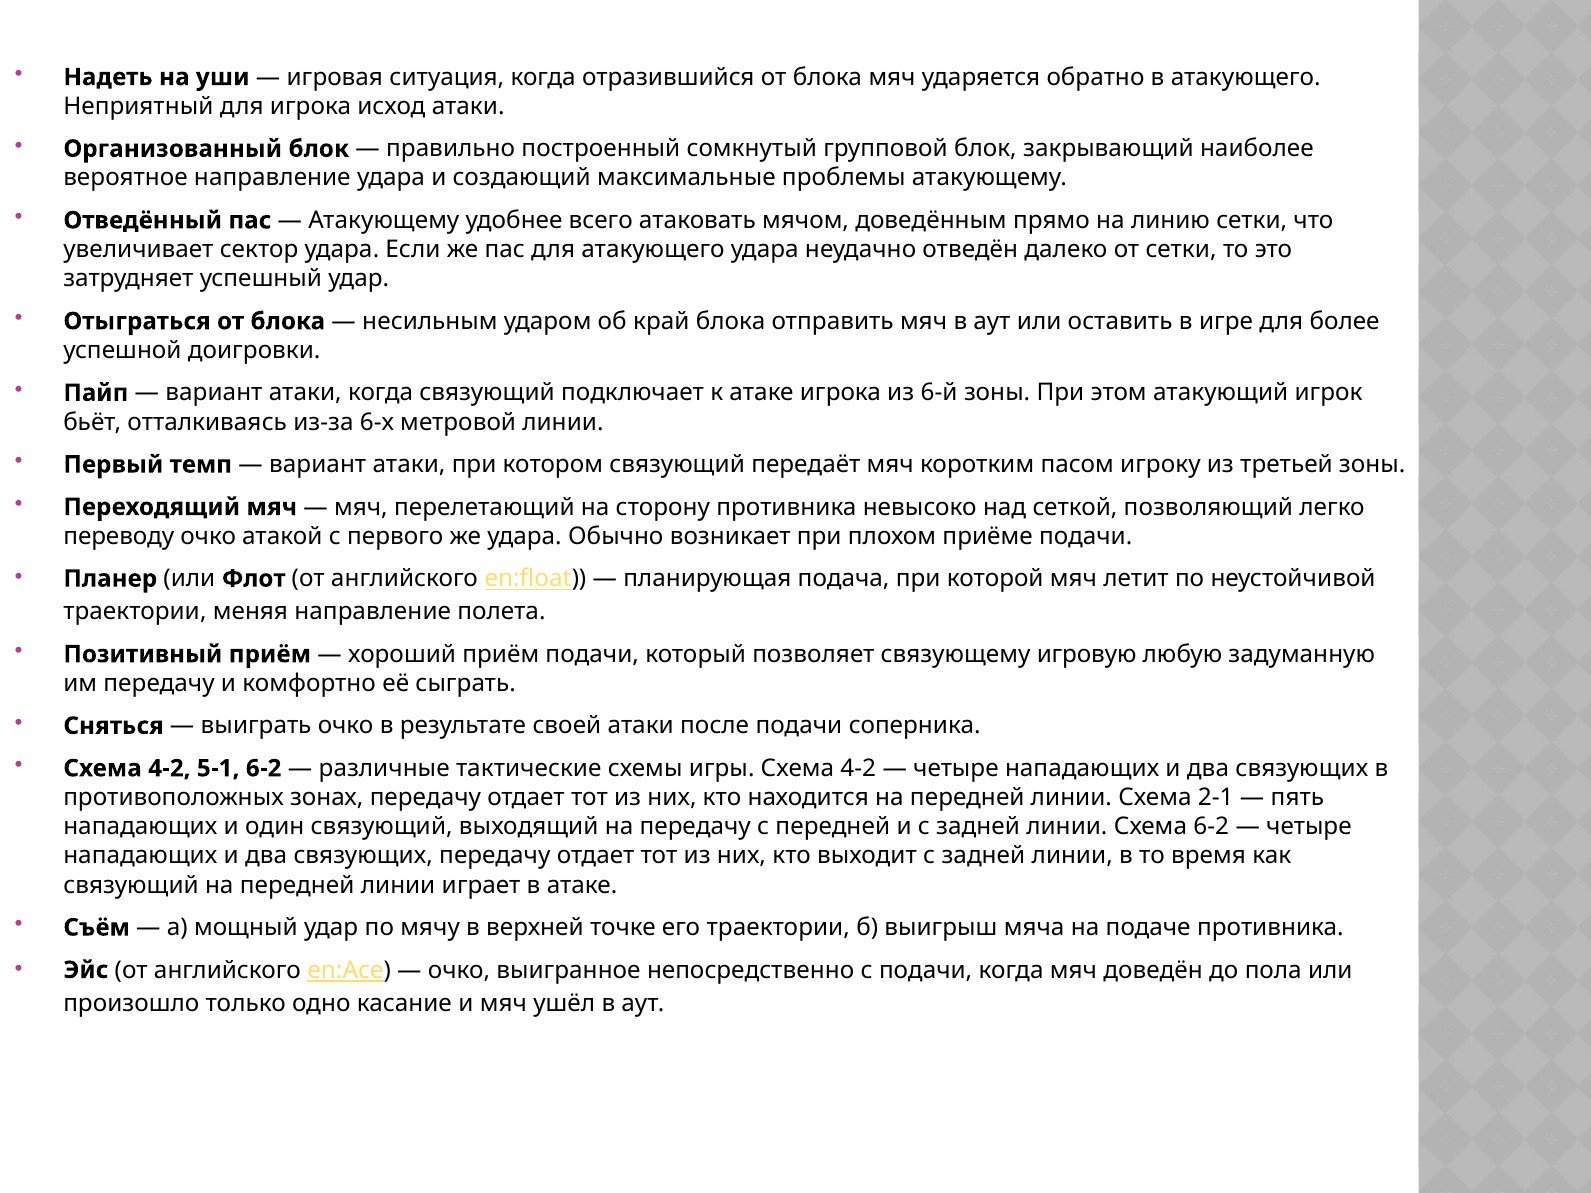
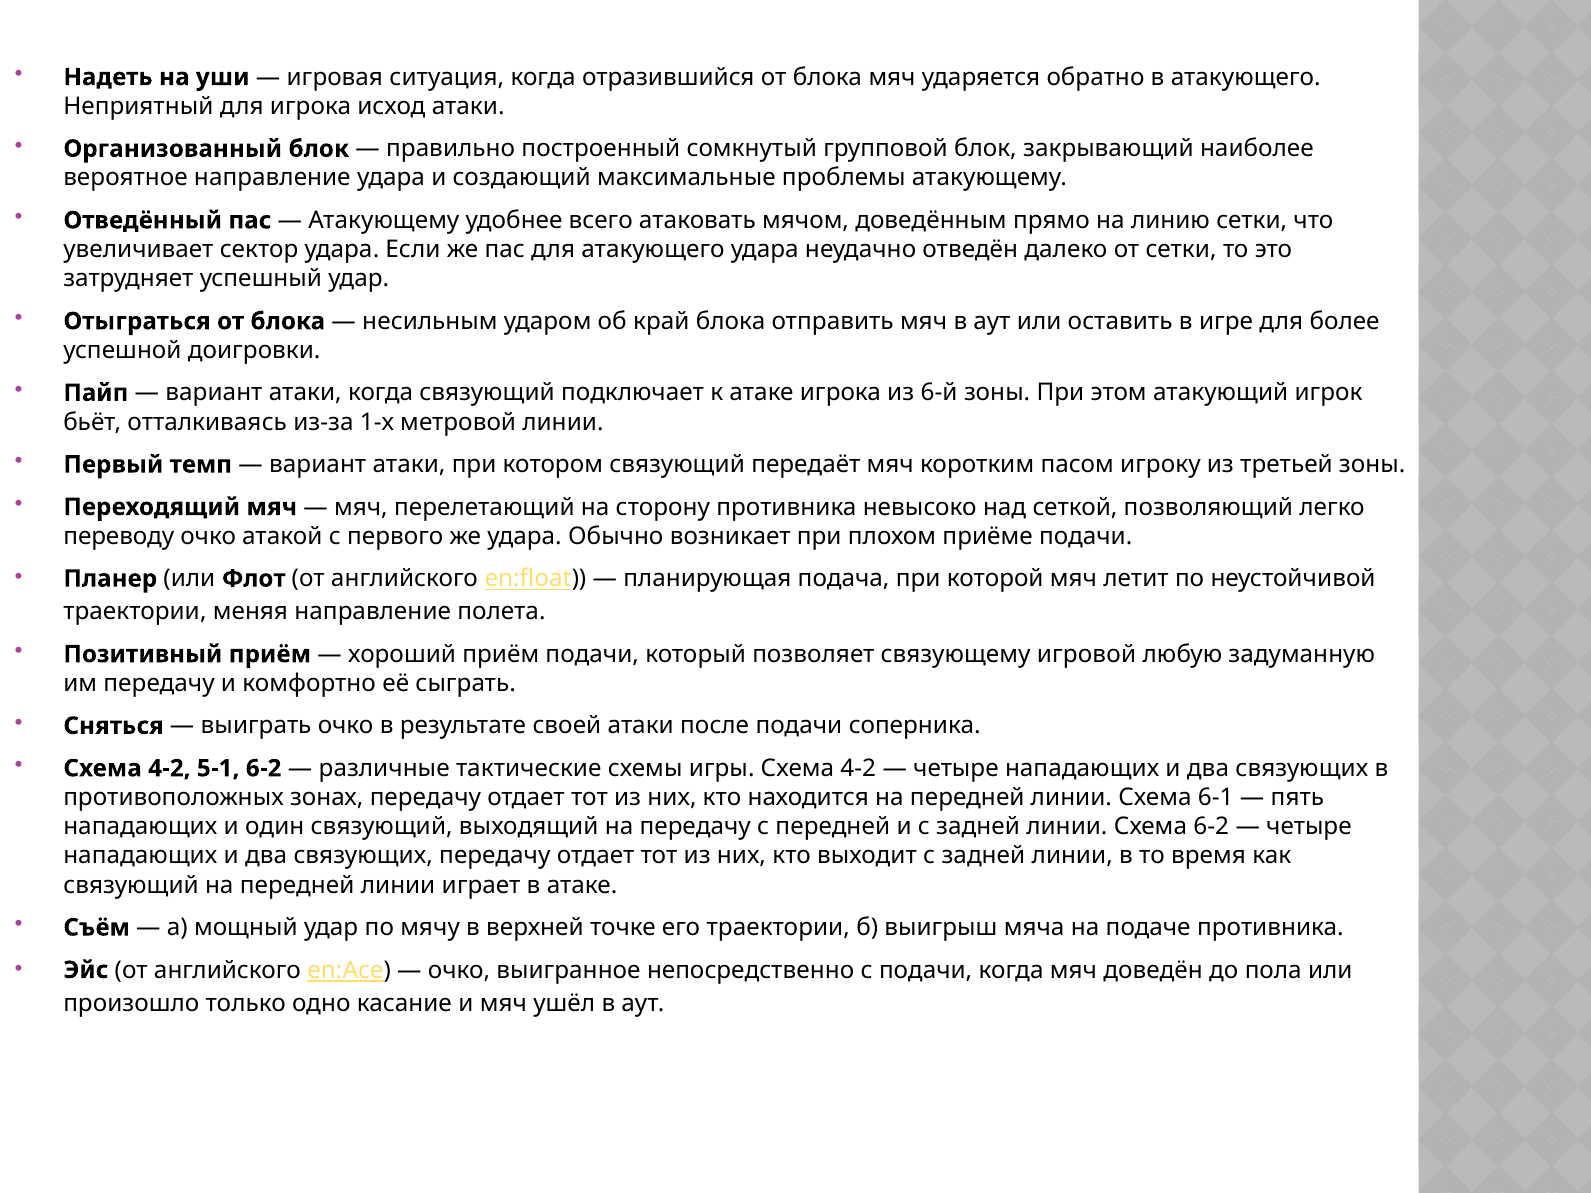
6-х: 6-х -> 1-х (377, 422)
игровую: игровую -> игровой (1086, 654)
2-1: 2-1 -> 6-1 (1216, 798)
